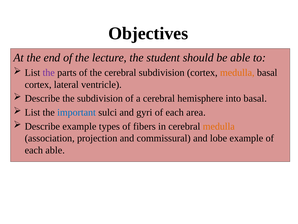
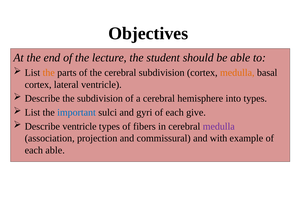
the colour: purple -> orange (49, 72)
into basal: basal -> types (255, 98)
area: area -> give (196, 112)
Describe example: example -> ventricle (79, 126)
medulla colour: orange -> purple (219, 126)
lobe: lobe -> with (219, 138)
